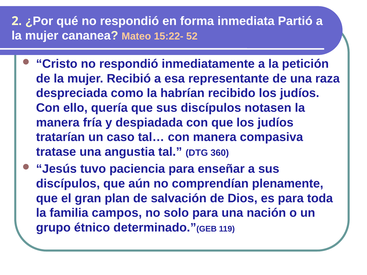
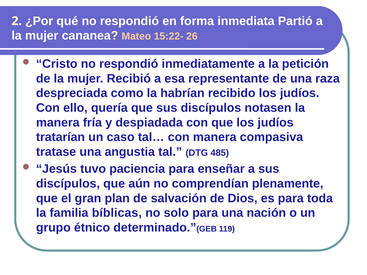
52: 52 -> 26 (192, 36)
360: 360 -> 485 (220, 153)
campos: campos -> bíblicas (117, 213)
